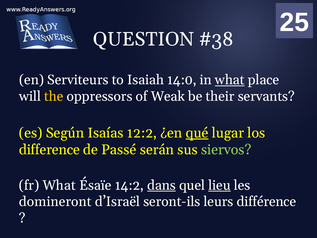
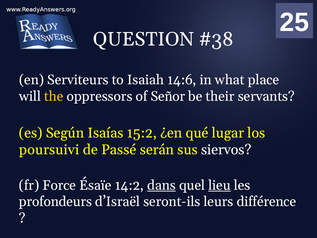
14:0: 14:0 -> 14:6 (182, 80)
what underline: present -> none (230, 80)
Weak: Weak -> Señor (168, 96)
12:2: 12:2 -> 15:2 (142, 133)
qué underline: present -> none (197, 133)
difference: difference -> poursuivi (49, 150)
siervos colour: light green -> white (226, 150)
fr What: What -> Force (59, 185)
domineront: domineront -> profondeurs (55, 201)
